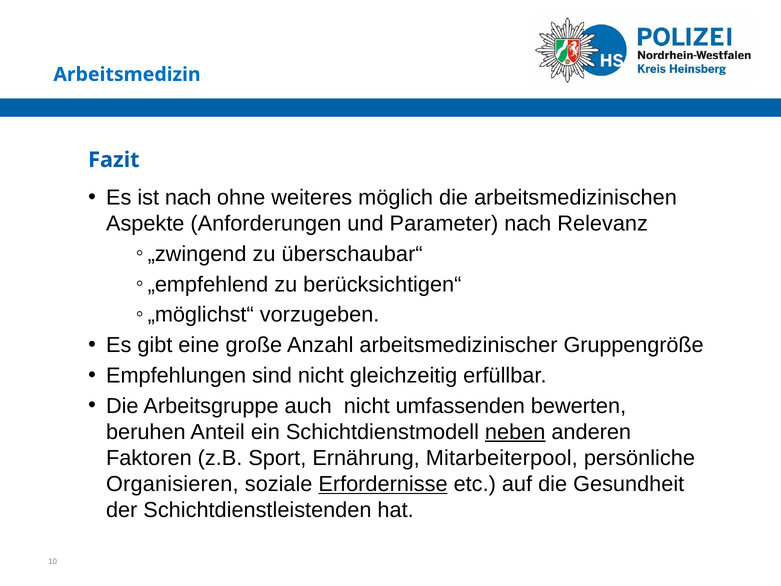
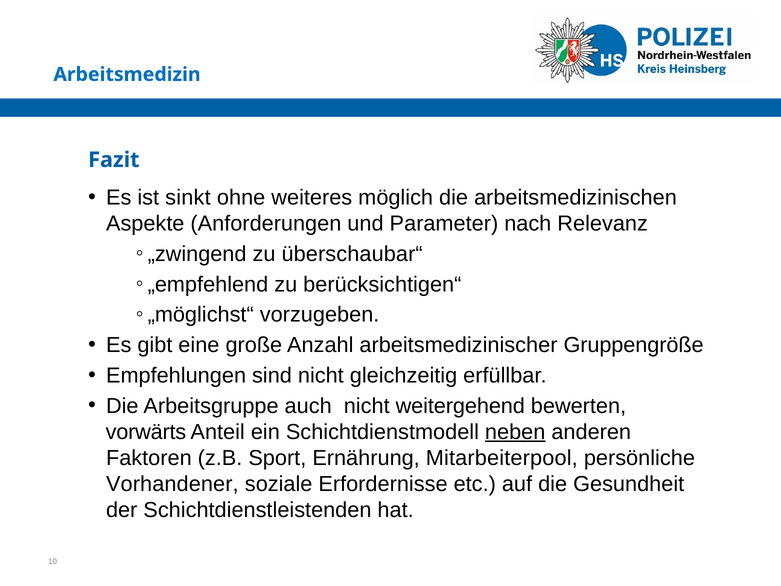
ist nach: nach -> sinkt (188, 197)
umfassenden: umfassenden -> weitergehend (460, 406)
beruhen: beruhen -> vorwärts (146, 432)
Organisieren: Organisieren -> Vorhandener (172, 484)
Erfordernisse underline: present -> none (383, 484)
